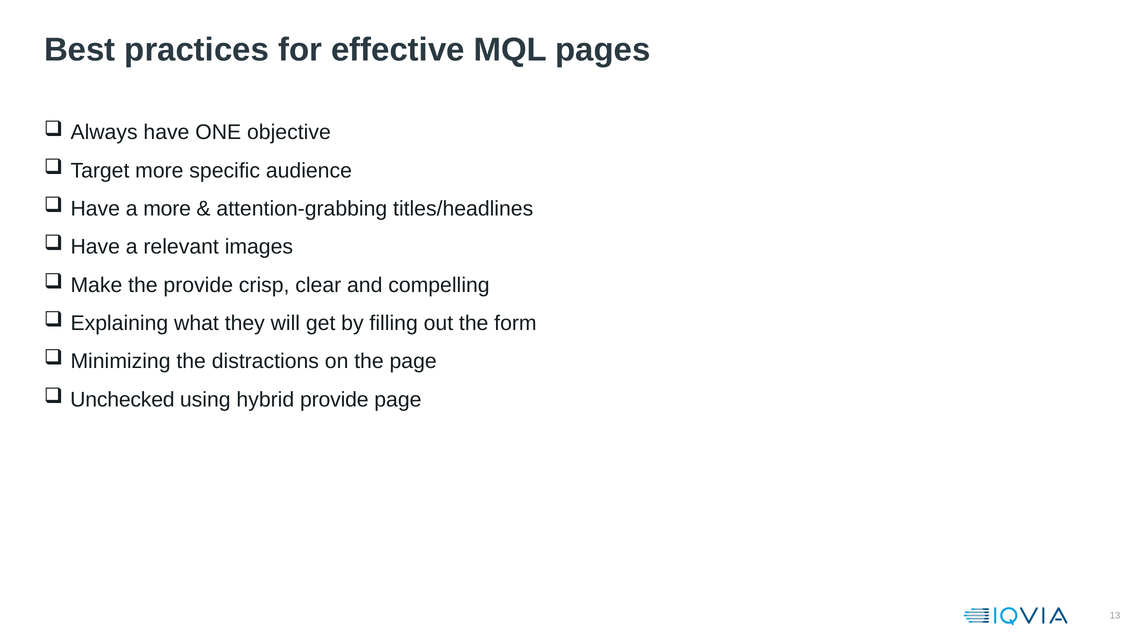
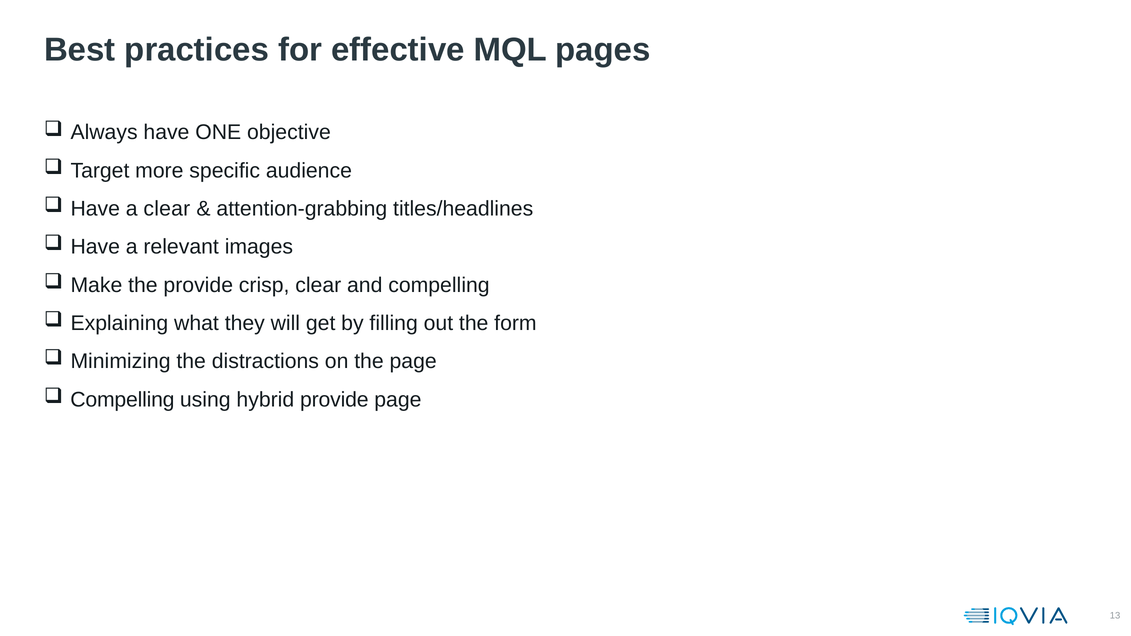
a more: more -> clear (167, 209)
Unchecked: Unchecked -> Compelling (122, 400)
